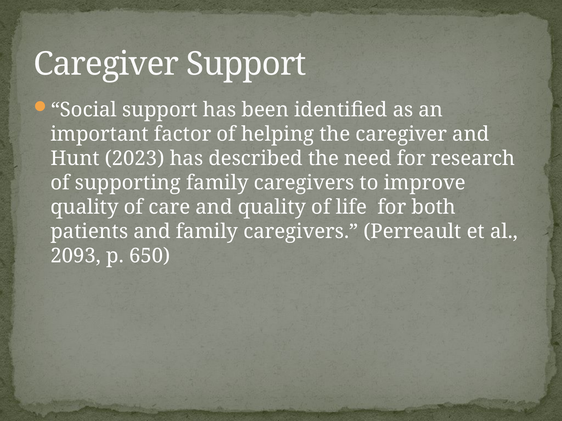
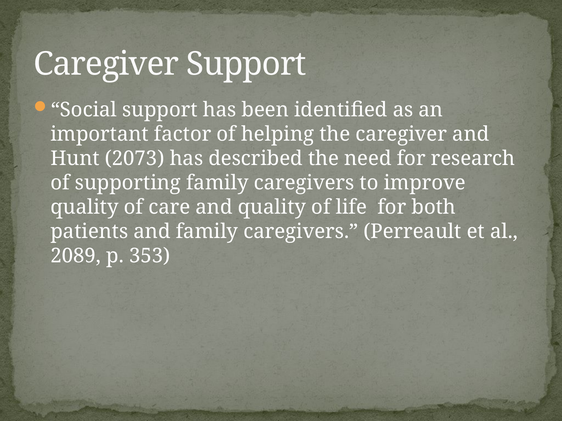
2023: 2023 -> 2073 (135, 159)
2093: 2093 -> 2089 (76, 256)
650: 650 -> 353 (150, 256)
